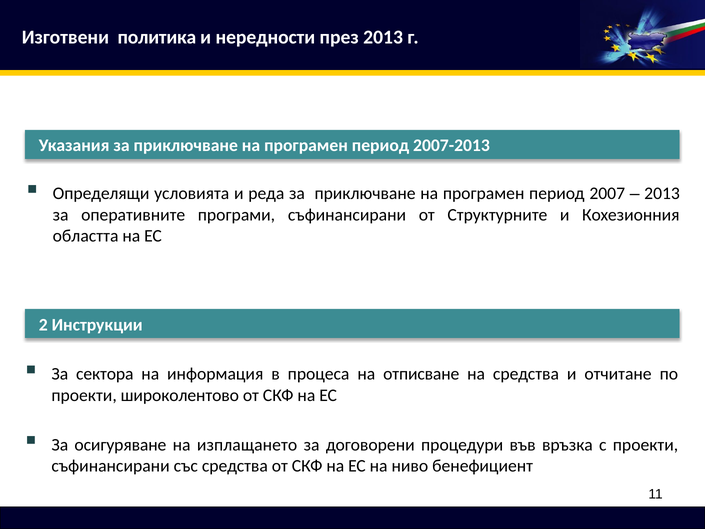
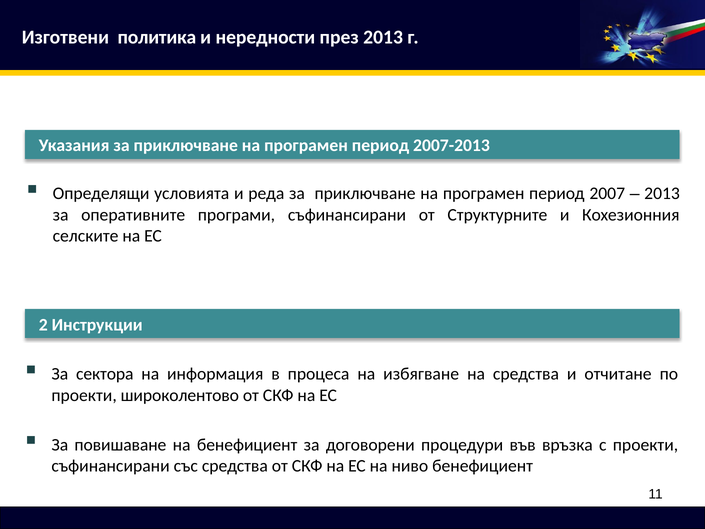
областта: областта -> селските (86, 236)
отписване: отписване -> избягване (421, 374)
осигуряване: осигуряване -> повишаване (120, 444)
на изплащането: изплащането -> бенефициент (247, 444)
